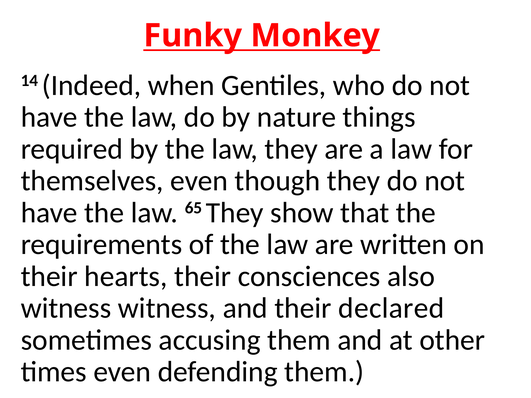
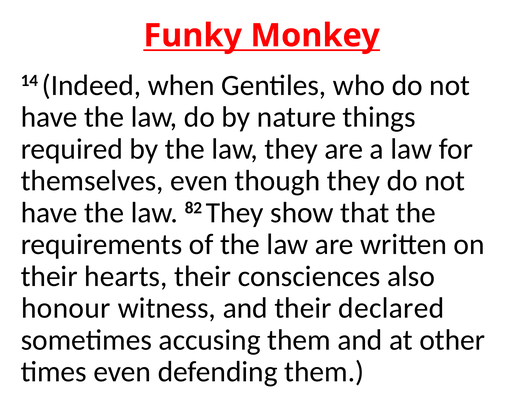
65: 65 -> 82 (193, 208)
witness: witness -> honour (66, 308)
